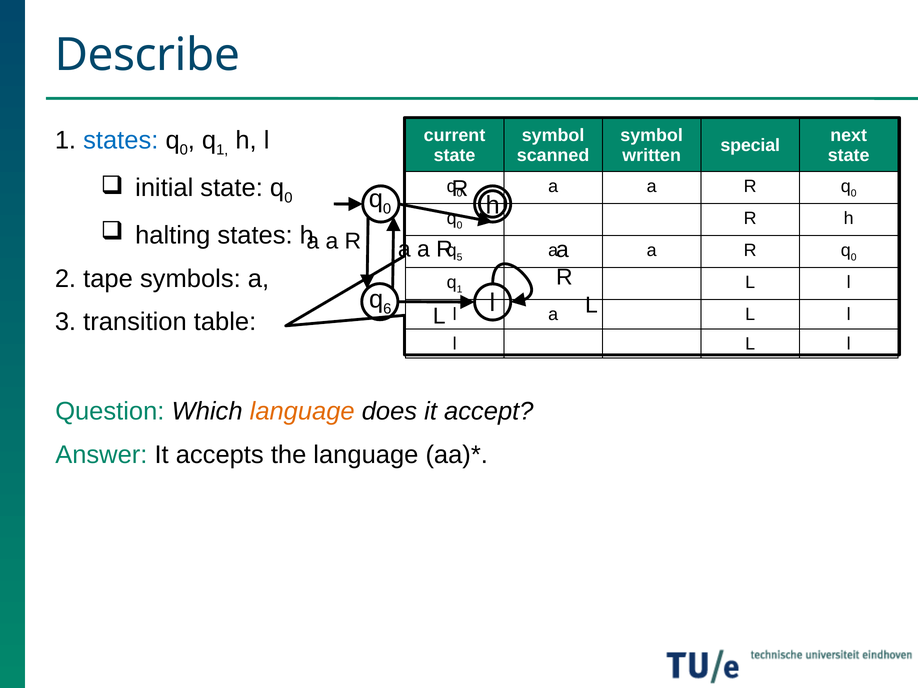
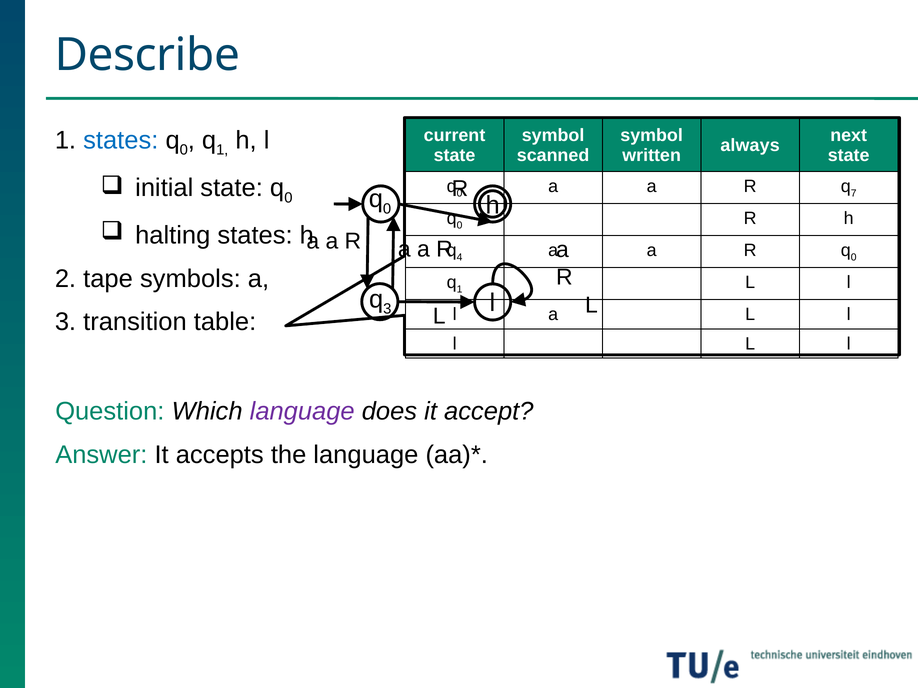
special: special -> always (750, 145)
0: 0 -> 7 (854, 193)
5: 5 -> 4 (460, 258)
6: 6 -> 3 (387, 309)
language colour: orange -> purple (302, 412)
